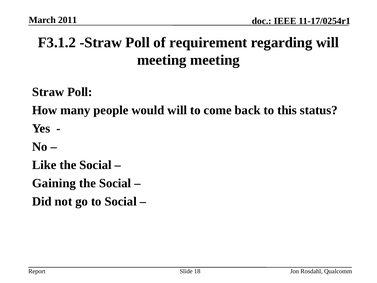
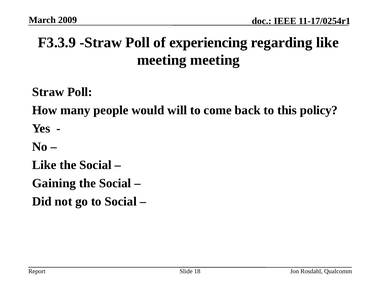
2011: 2011 -> 2009 (67, 20)
F3.1.2: F3.1.2 -> F3.3.9 (57, 42)
requirement: requirement -> experiencing (208, 42)
regarding will: will -> like (328, 42)
status: status -> policy (319, 110)
